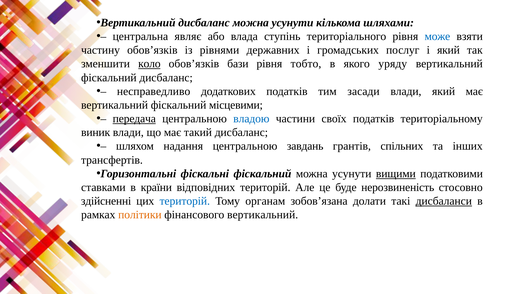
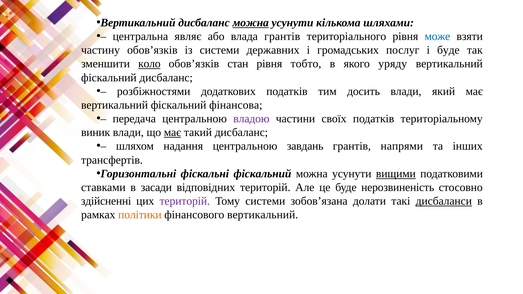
можна underline: none -> present (251, 23)
влада ступінь: ступінь -> грантів (282, 36)
із рівнями: рівнями -> системи (220, 50)
і який: який -> буде (448, 50)
бази: бази -> стан (238, 64)
несправедливо: несправедливо -> розбіжностями (154, 91)
засади: засади -> досить (364, 91)
місцевими: місцевими -> фінансова (236, 105)
передача underline: present -> none (134, 119)
владою colour: blue -> purple (251, 119)
має underline: none -> present (173, 133)
спільних: спільних -> напрями (402, 146)
країни: країни -> засади (156, 187)
територій colour: blue -> purple (185, 201)
Тому органам: органам -> системи (265, 201)
